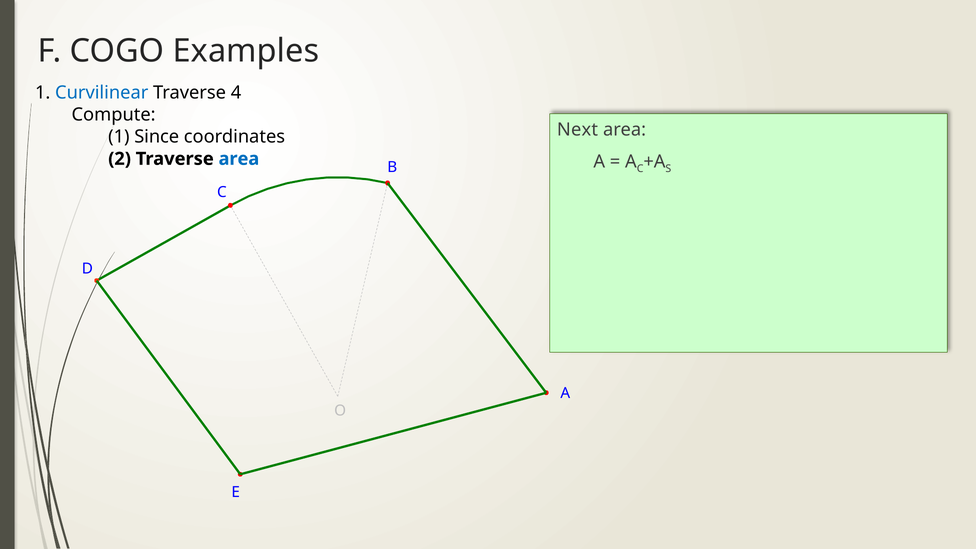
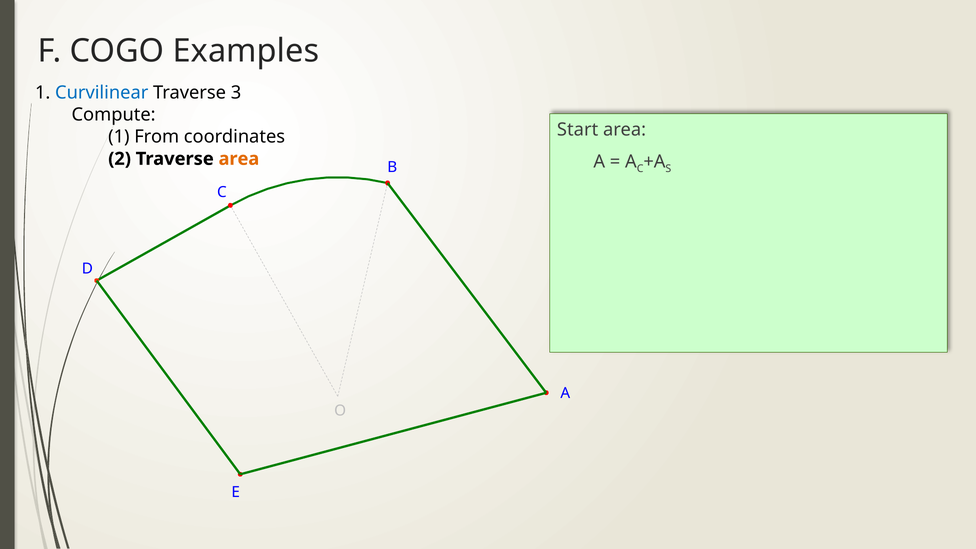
4: 4 -> 3 (236, 93)
Next: Next -> Start (578, 130)
Since: Since -> From (157, 137)
area colour: blue -> orange (239, 159)
